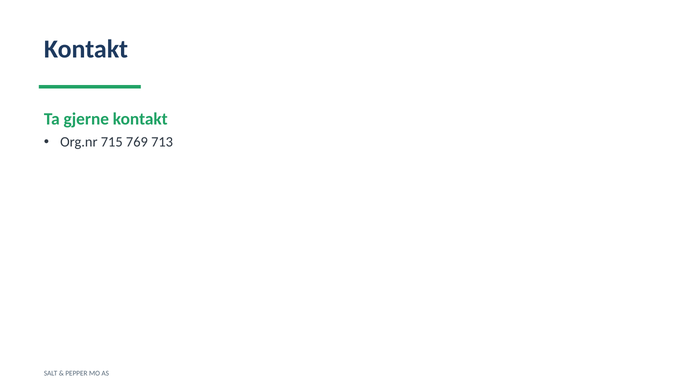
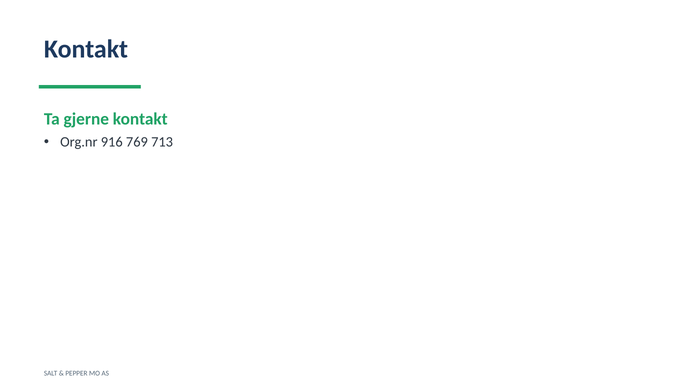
715: 715 -> 916 (112, 142)
